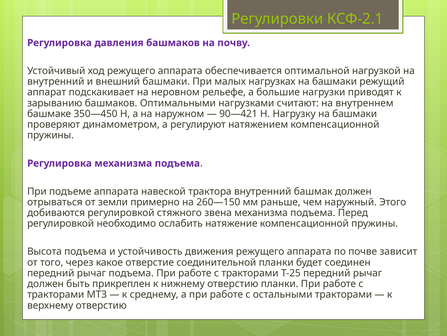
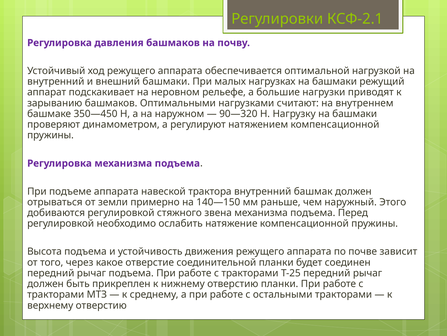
90—421: 90—421 -> 90—320 (238, 114)
260—150: 260—150 -> 140—150 (218, 202)
